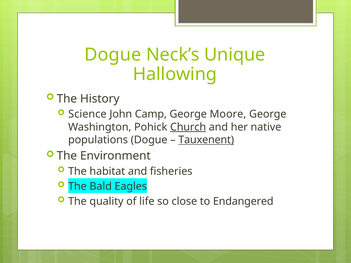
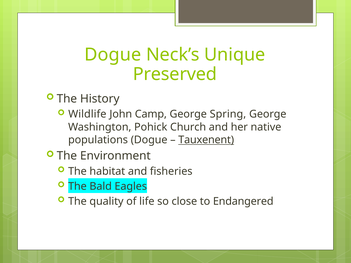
Hallowing: Hallowing -> Preserved (175, 74)
Science: Science -> Wildlife (87, 114)
Moore: Moore -> Spring (228, 114)
Church underline: present -> none (188, 127)
